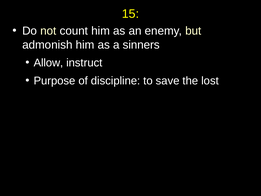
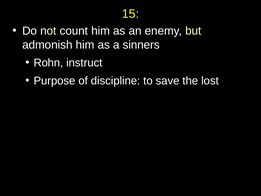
Allow: Allow -> Rohn (48, 63)
